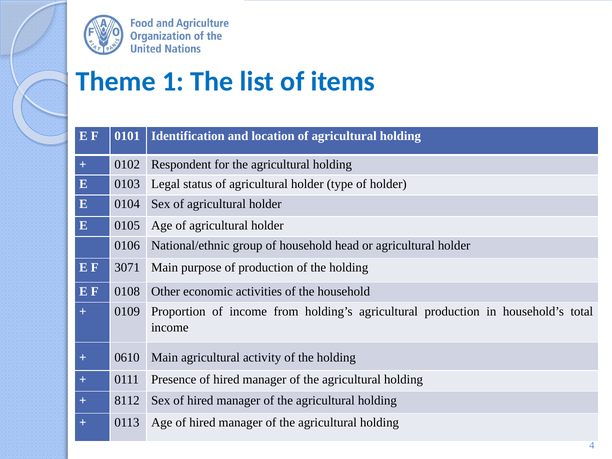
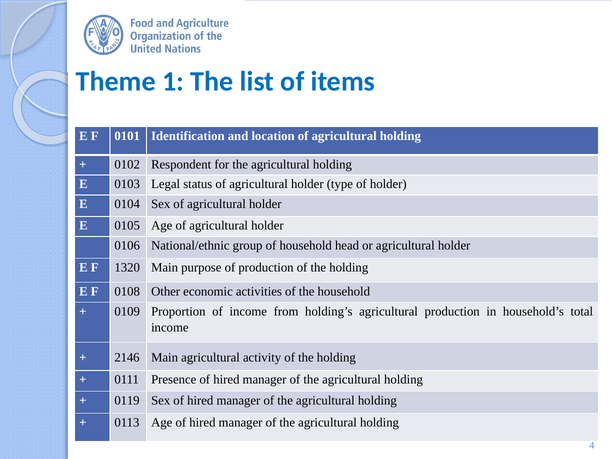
3071: 3071 -> 1320 (127, 267)
0610: 0610 -> 2146 (127, 357)
8112: 8112 -> 0119 (127, 401)
